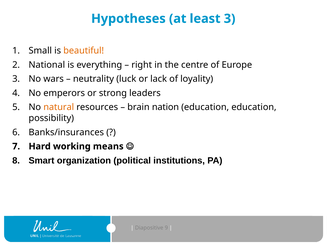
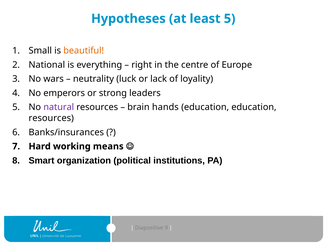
least 3: 3 -> 5 (230, 19)
natural colour: orange -> purple (59, 107)
nation: nation -> hands (165, 107)
possibility: possibility -> resources (51, 118)
